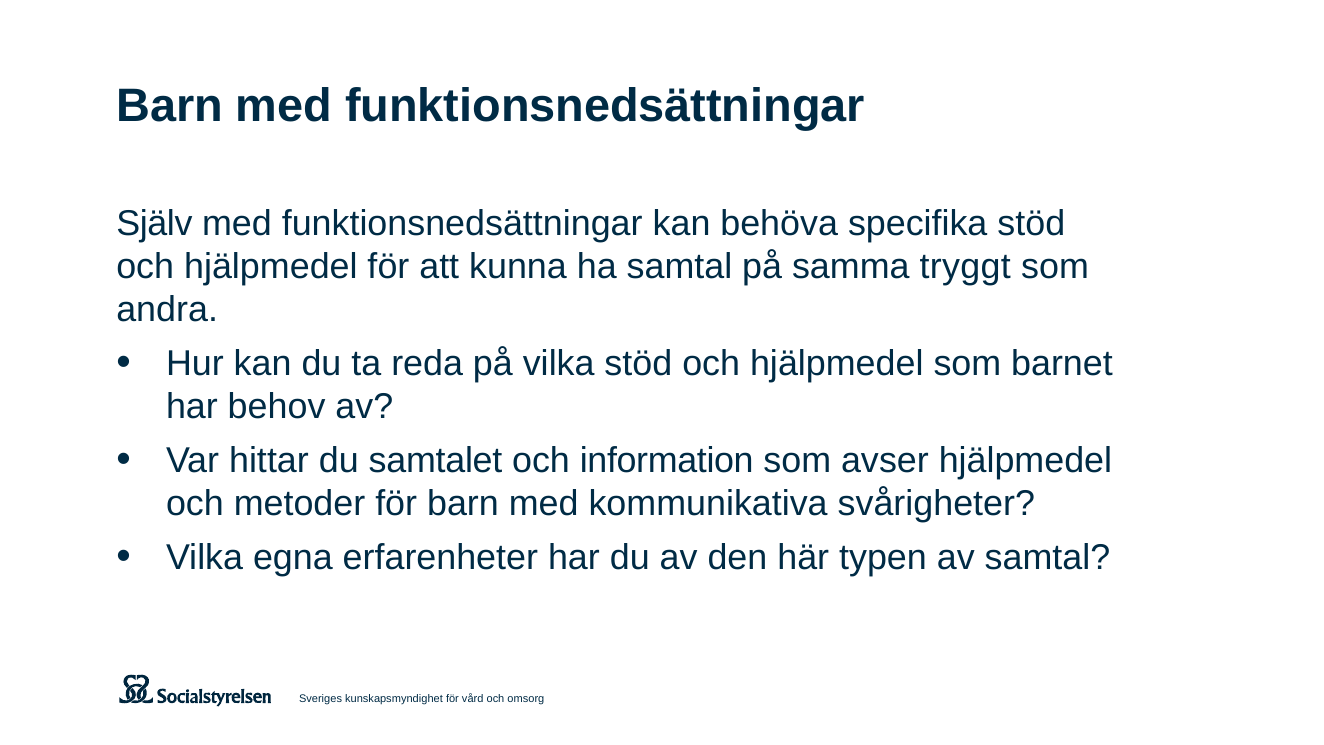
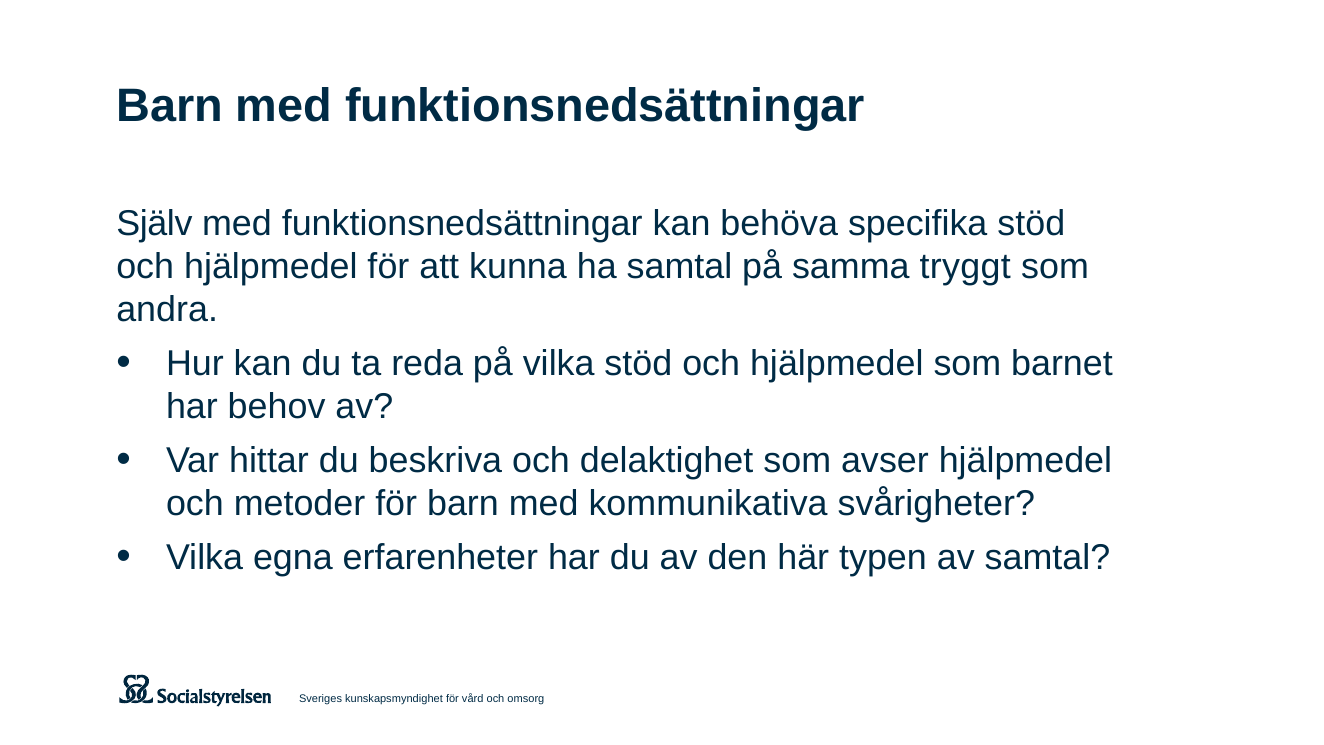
samtalet: samtalet -> beskriva (435, 460)
information: information -> delaktighet (667, 460)
